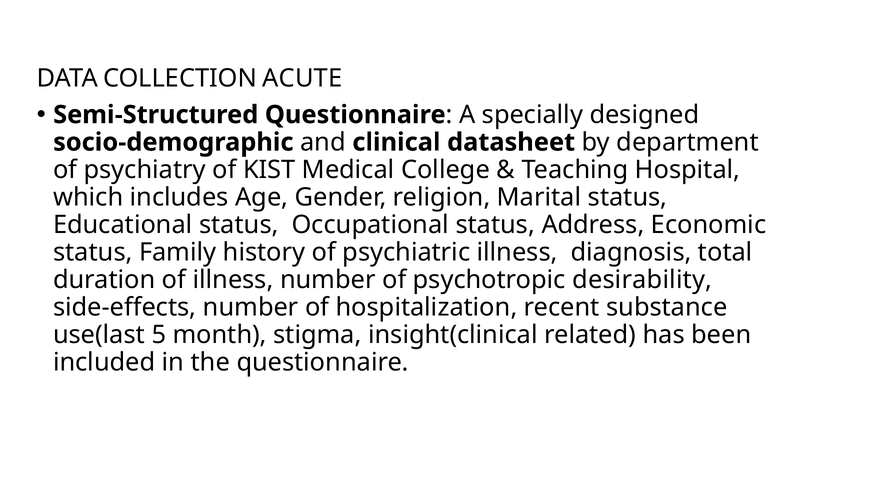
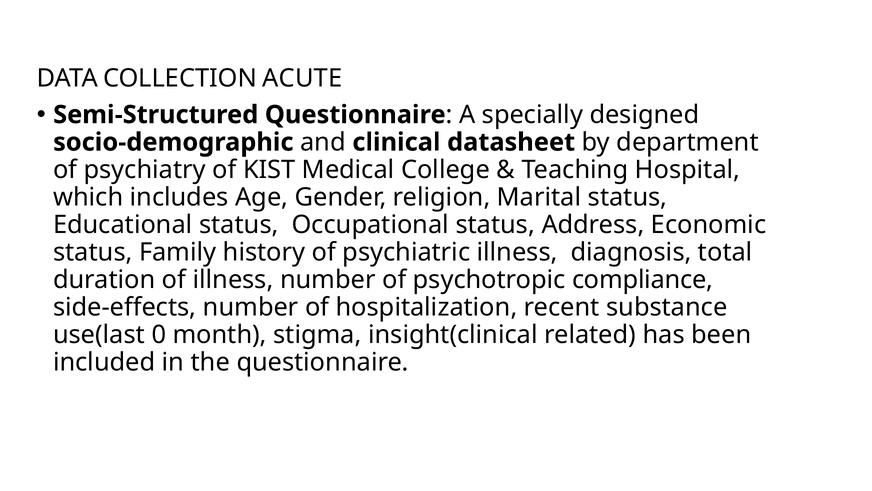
desirability: desirability -> compliance (642, 279)
5: 5 -> 0 (159, 334)
